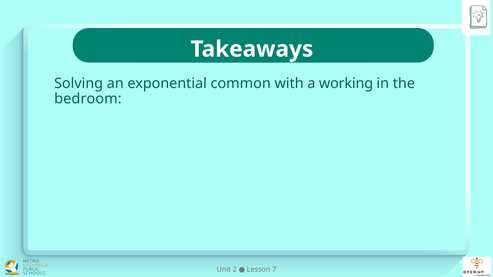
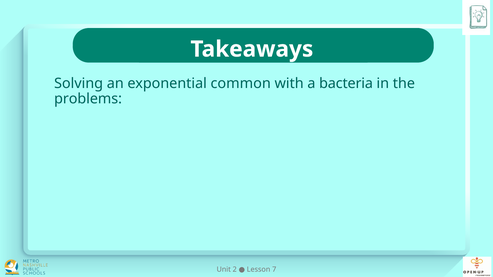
working: working -> bacteria (346, 83)
bedroom: bedroom -> problems (88, 99)
